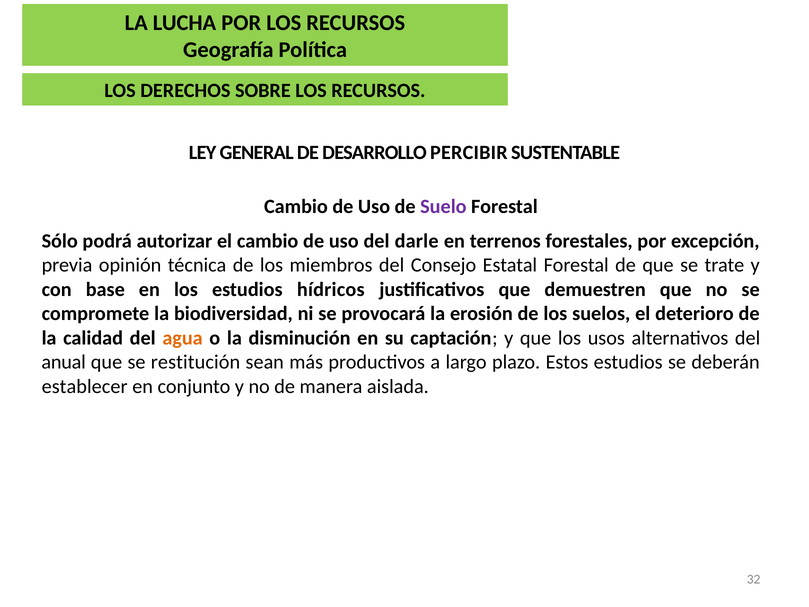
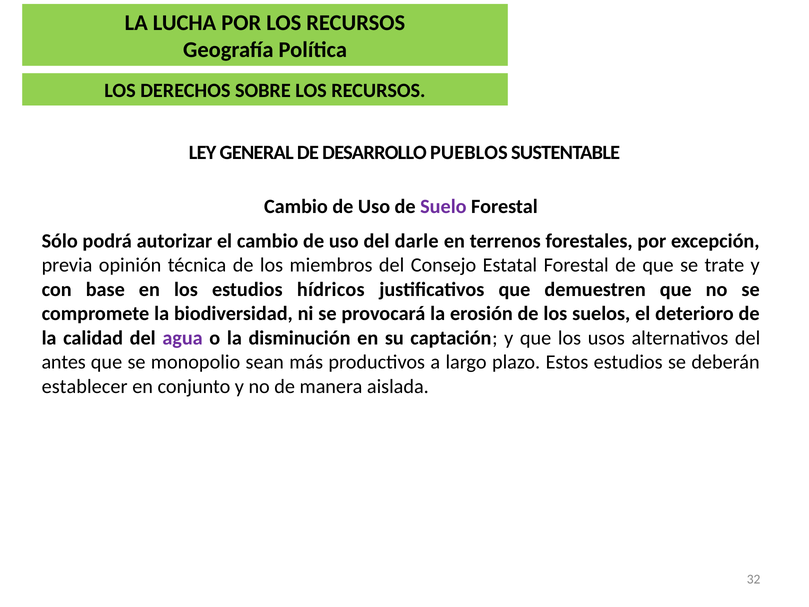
PERCIBIR: PERCIBIR -> PUEBLOS (469, 152)
agua colour: orange -> purple (183, 338)
anual: anual -> antes (64, 362)
restitución: restitución -> monopolio (196, 362)
